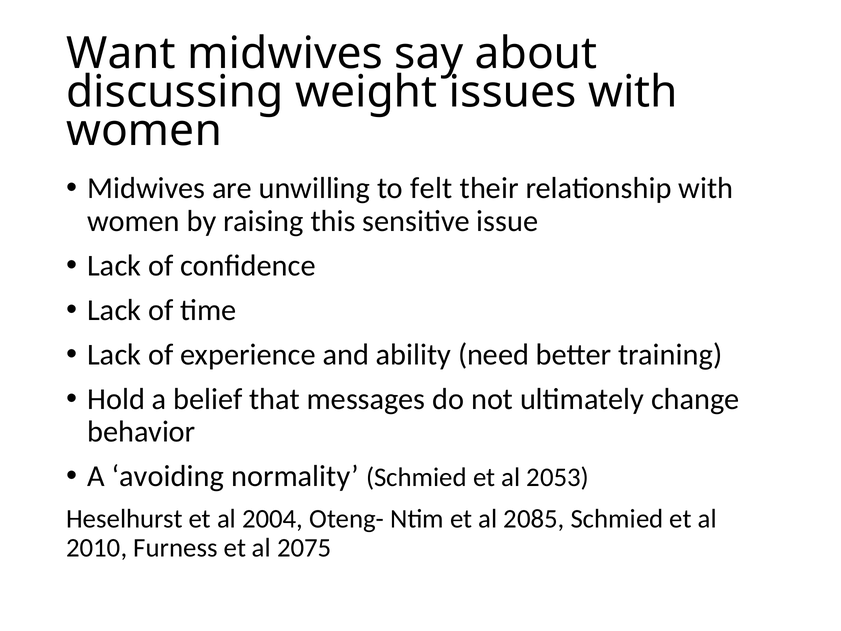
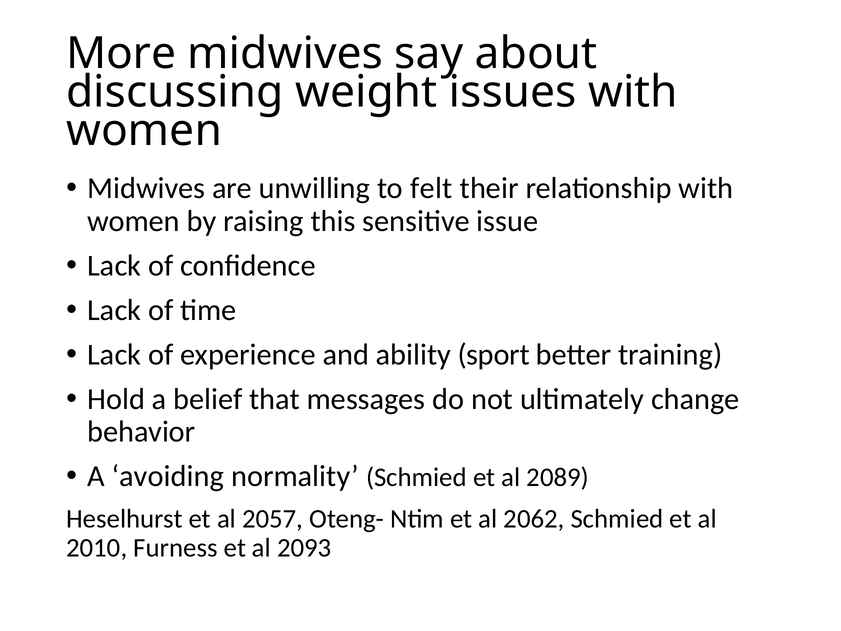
Want: Want -> More (121, 54)
need: need -> sport (494, 354)
2053: 2053 -> 2089 (558, 477)
2004: 2004 -> 2057 (273, 519)
2085: 2085 -> 2062 (534, 519)
2075: 2075 -> 2093 (304, 548)
